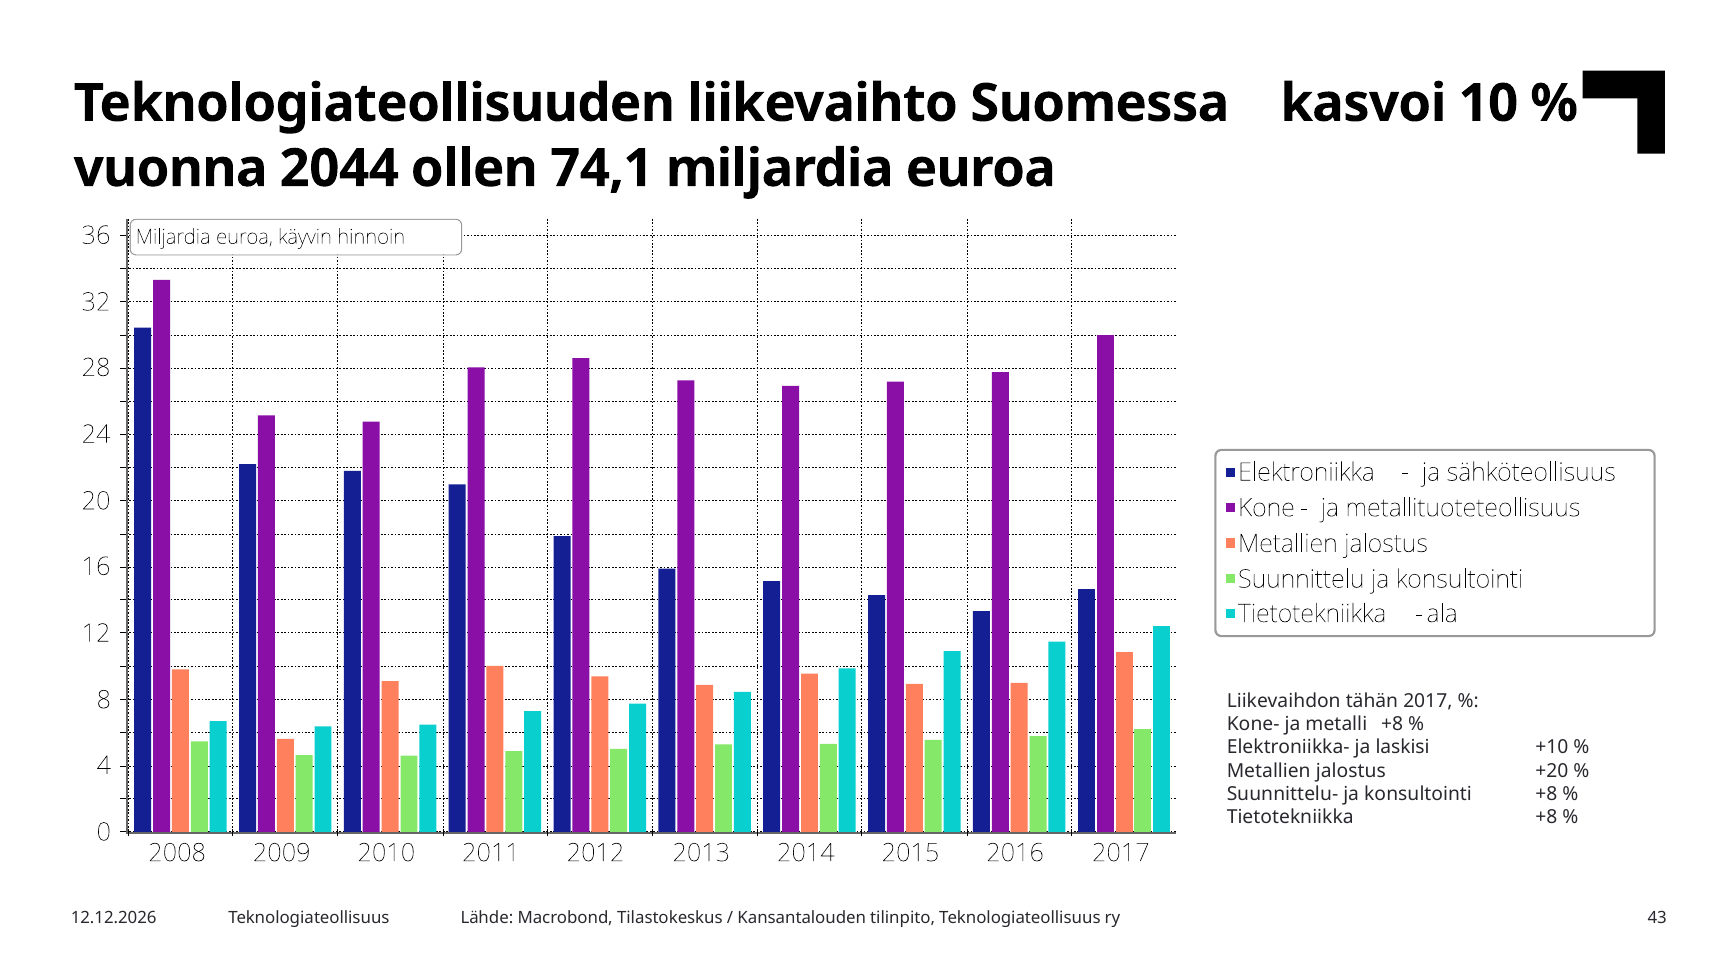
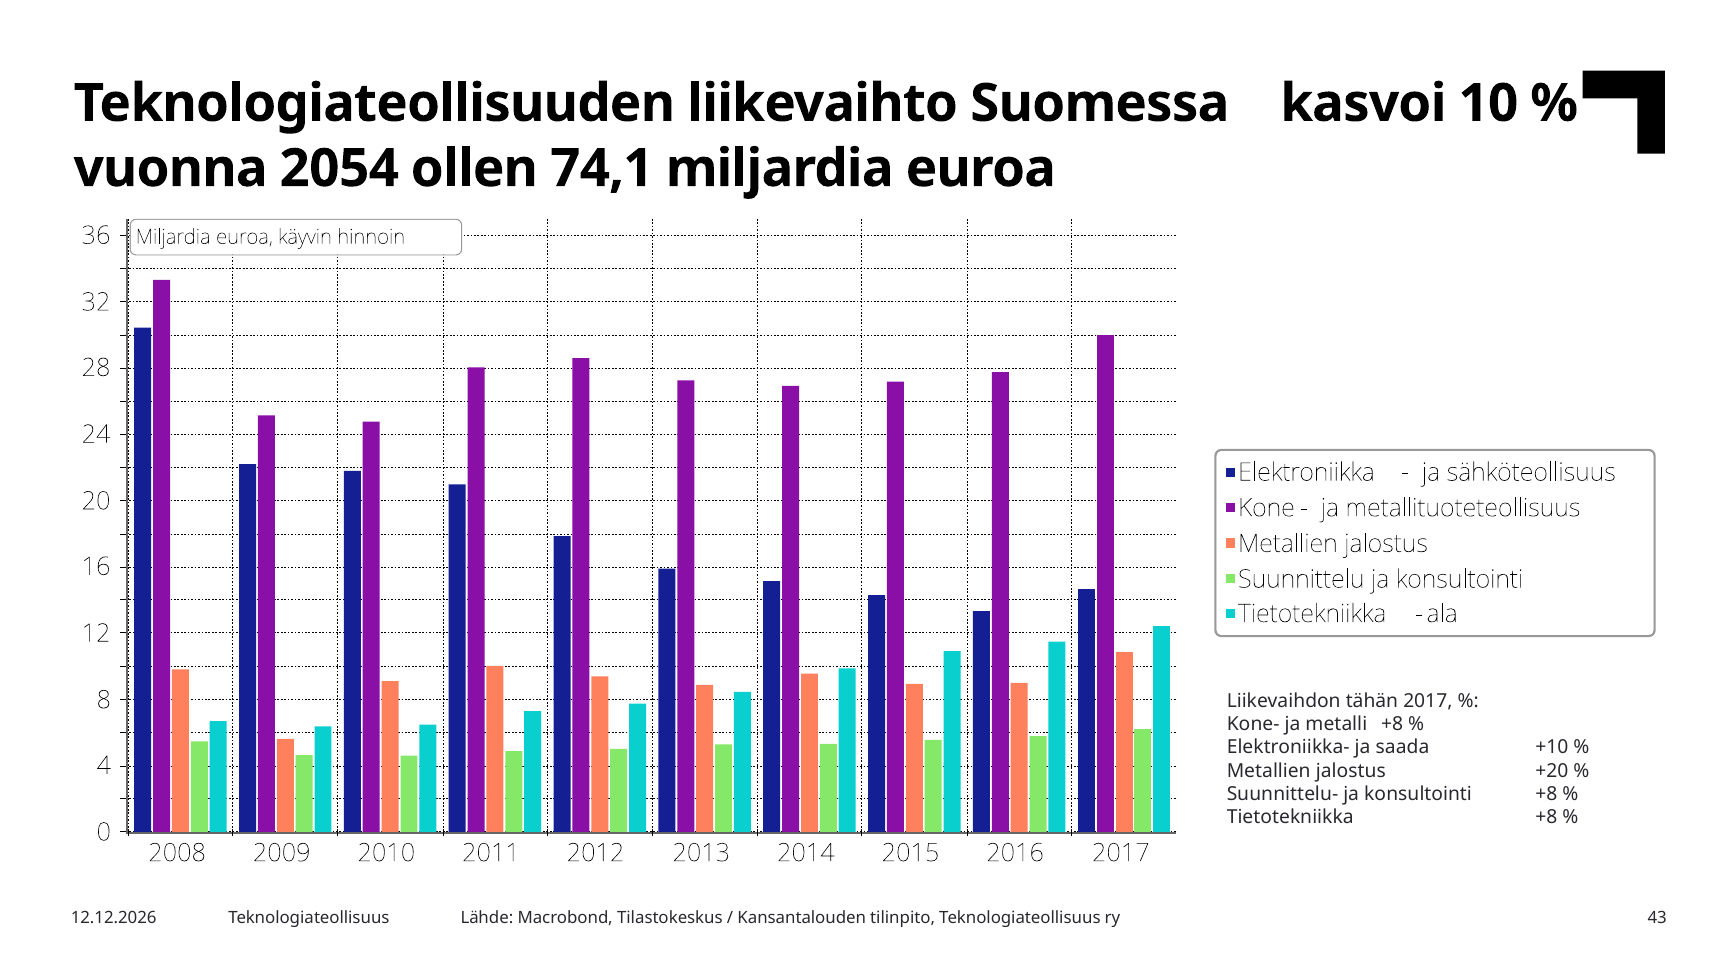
2044: 2044 -> 2054 (339, 169)
laskisi: laskisi -> saada (1402, 747)
